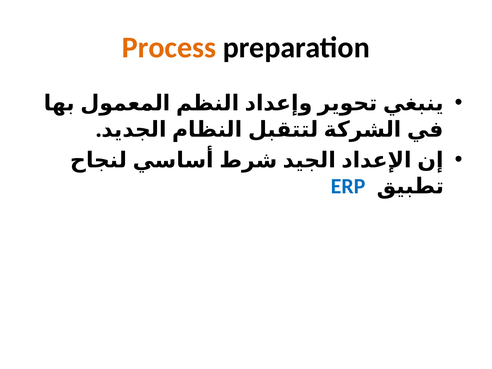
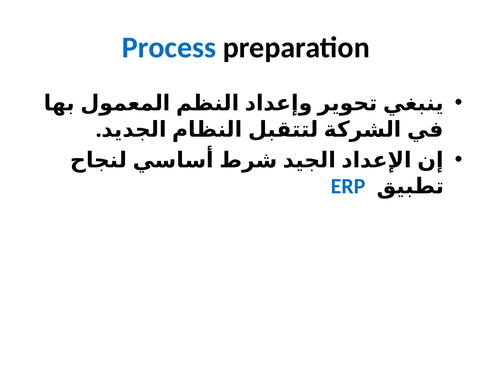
Process colour: orange -> blue (169, 48)
